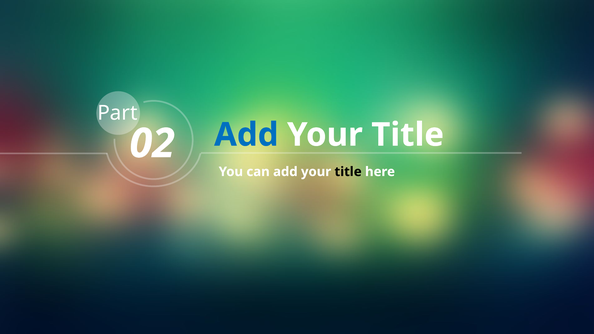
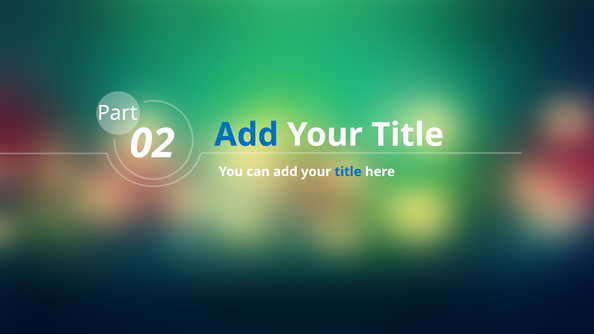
title colour: black -> blue (348, 172)
